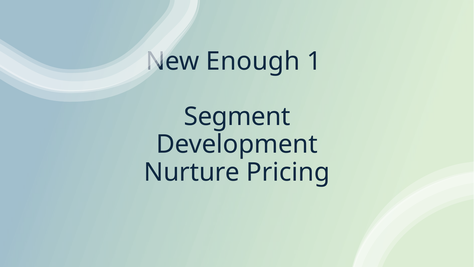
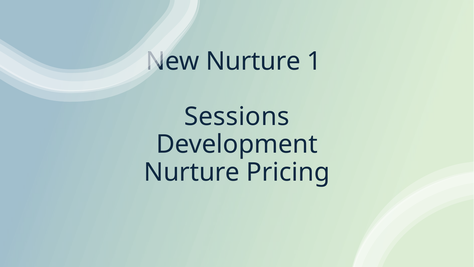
Enough: Enough -> Nurture (253, 61)
Segment: Segment -> Sessions (237, 117)
